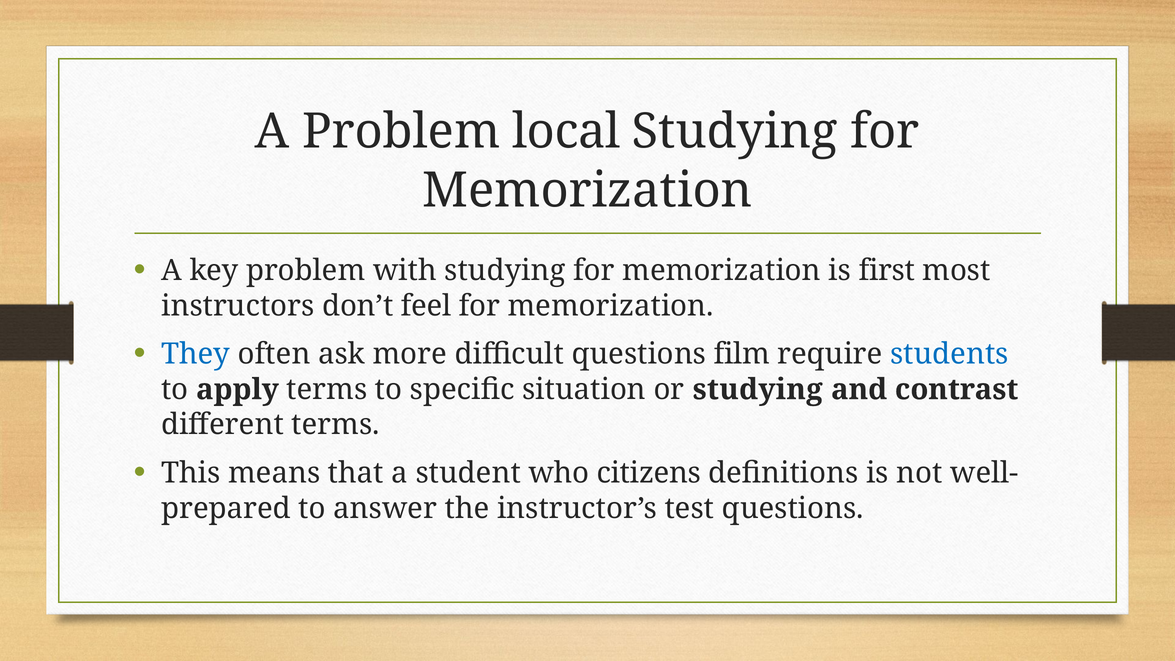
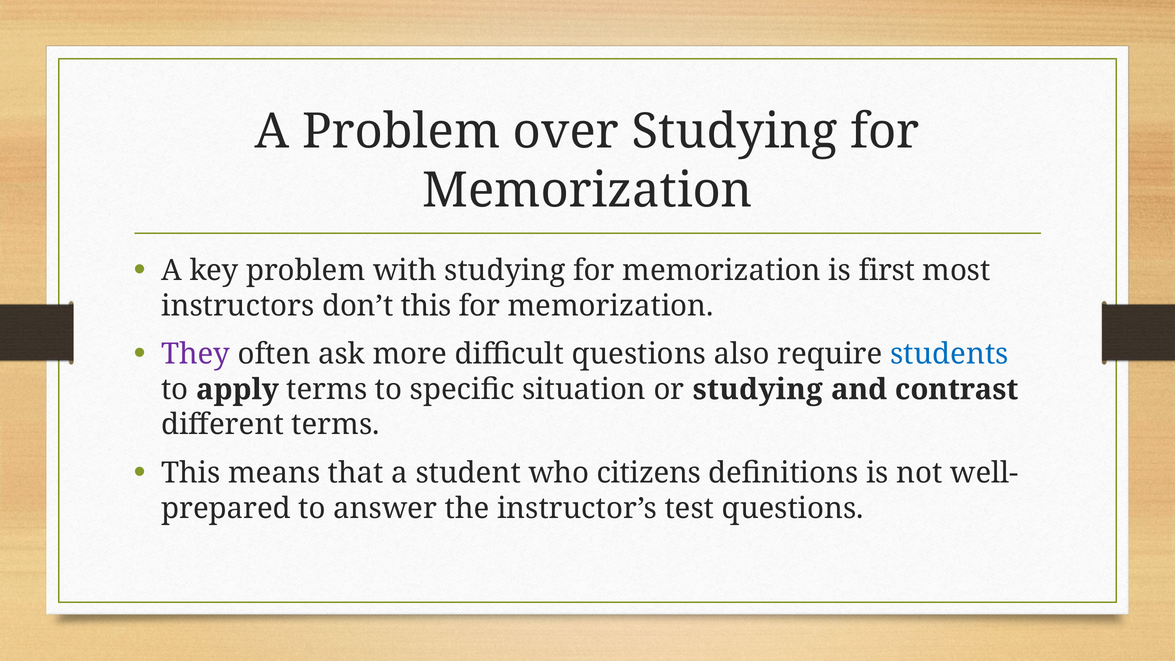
local: local -> over (566, 132)
don’t feel: feel -> this (426, 306)
They colour: blue -> purple (196, 354)
film: film -> also (742, 354)
